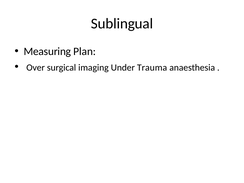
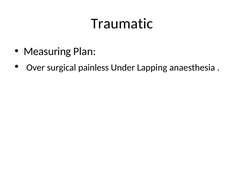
Sublingual: Sublingual -> Traumatic (122, 24)
imaging: imaging -> painless (93, 68)
Trauma: Trauma -> Lapping (152, 68)
